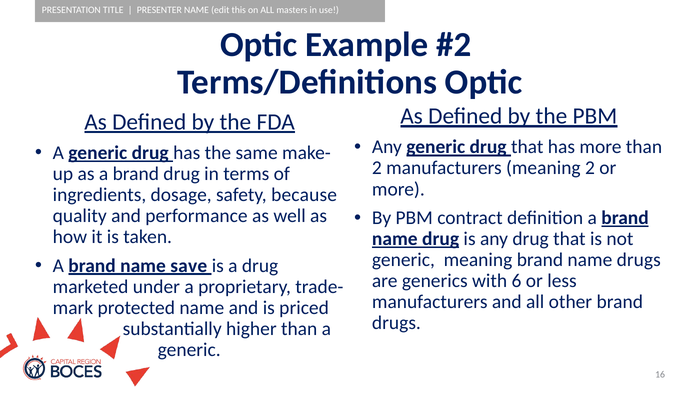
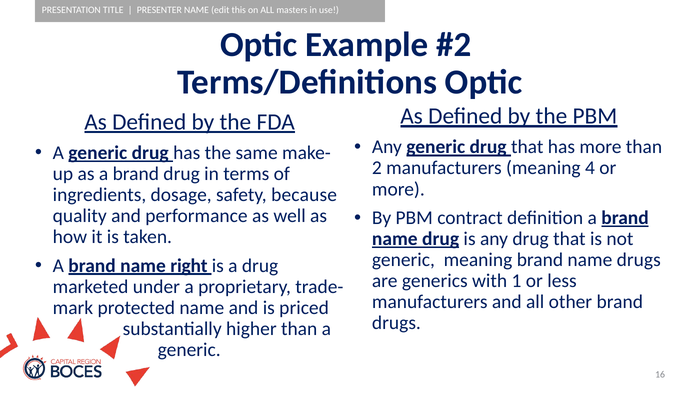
meaning 2: 2 -> 4 (590, 168)
save: save -> right (189, 266)
6: 6 -> 1 (516, 281)
